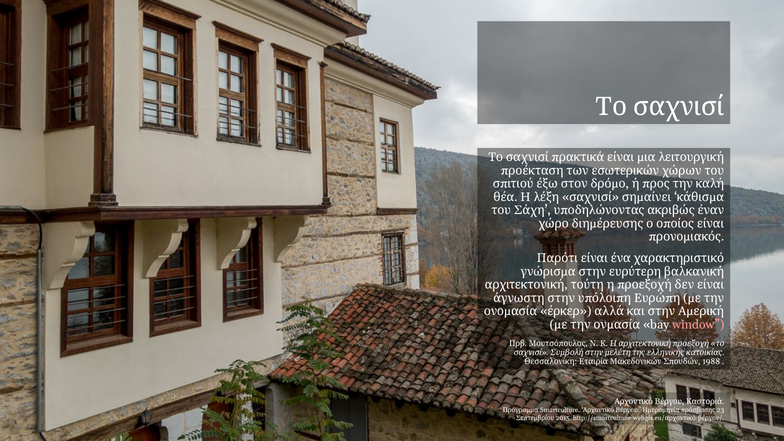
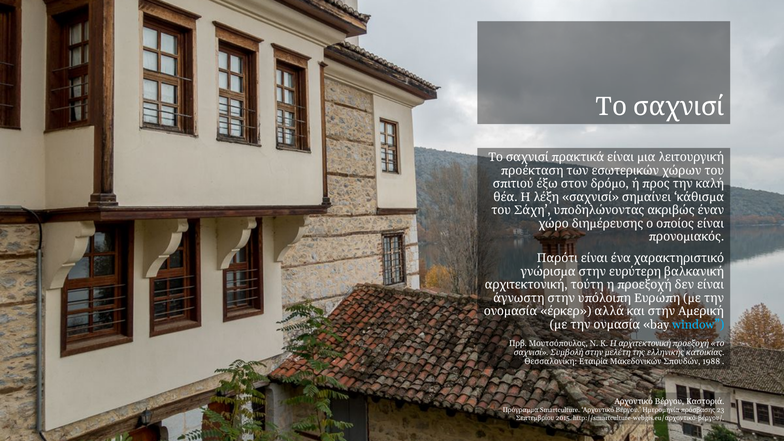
window colour: pink -> light blue (698, 324)
